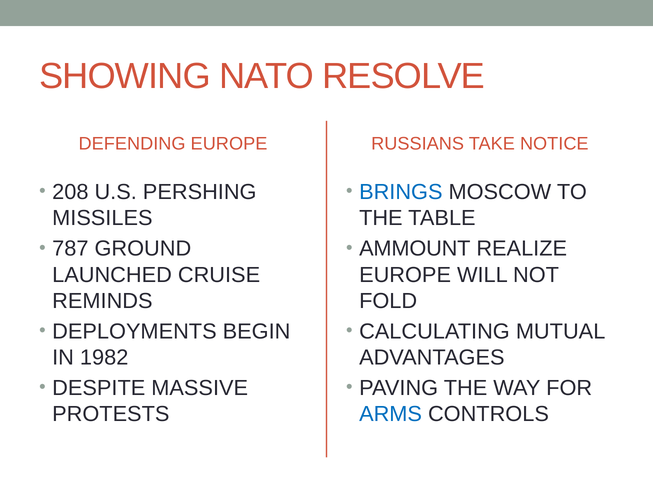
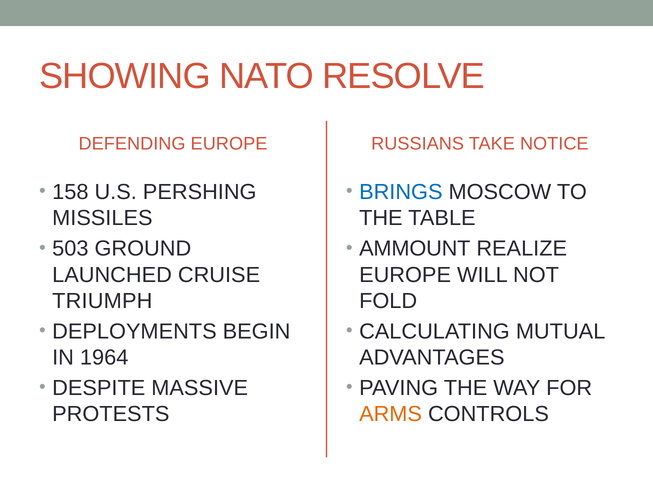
208: 208 -> 158 (70, 192)
787: 787 -> 503 (70, 249)
REMINDS: REMINDS -> TRIUMPH (102, 301)
1982: 1982 -> 1964 (104, 357)
ARMS colour: blue -> orange (391, 414)
